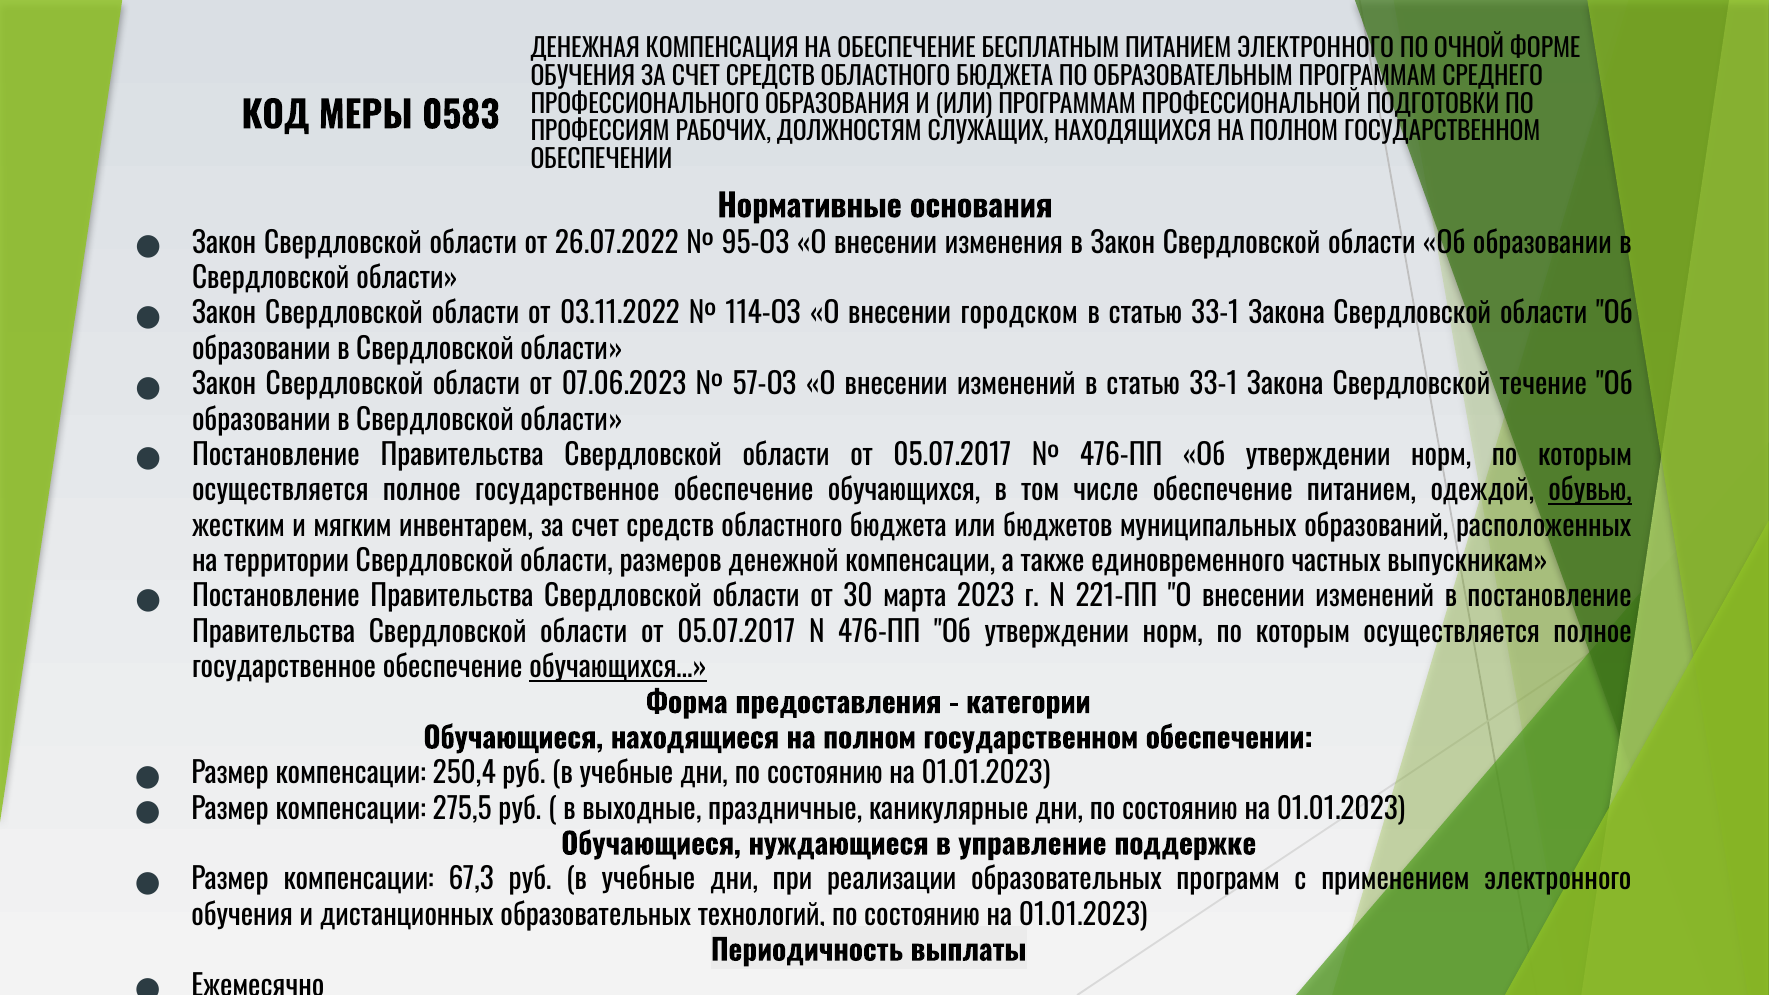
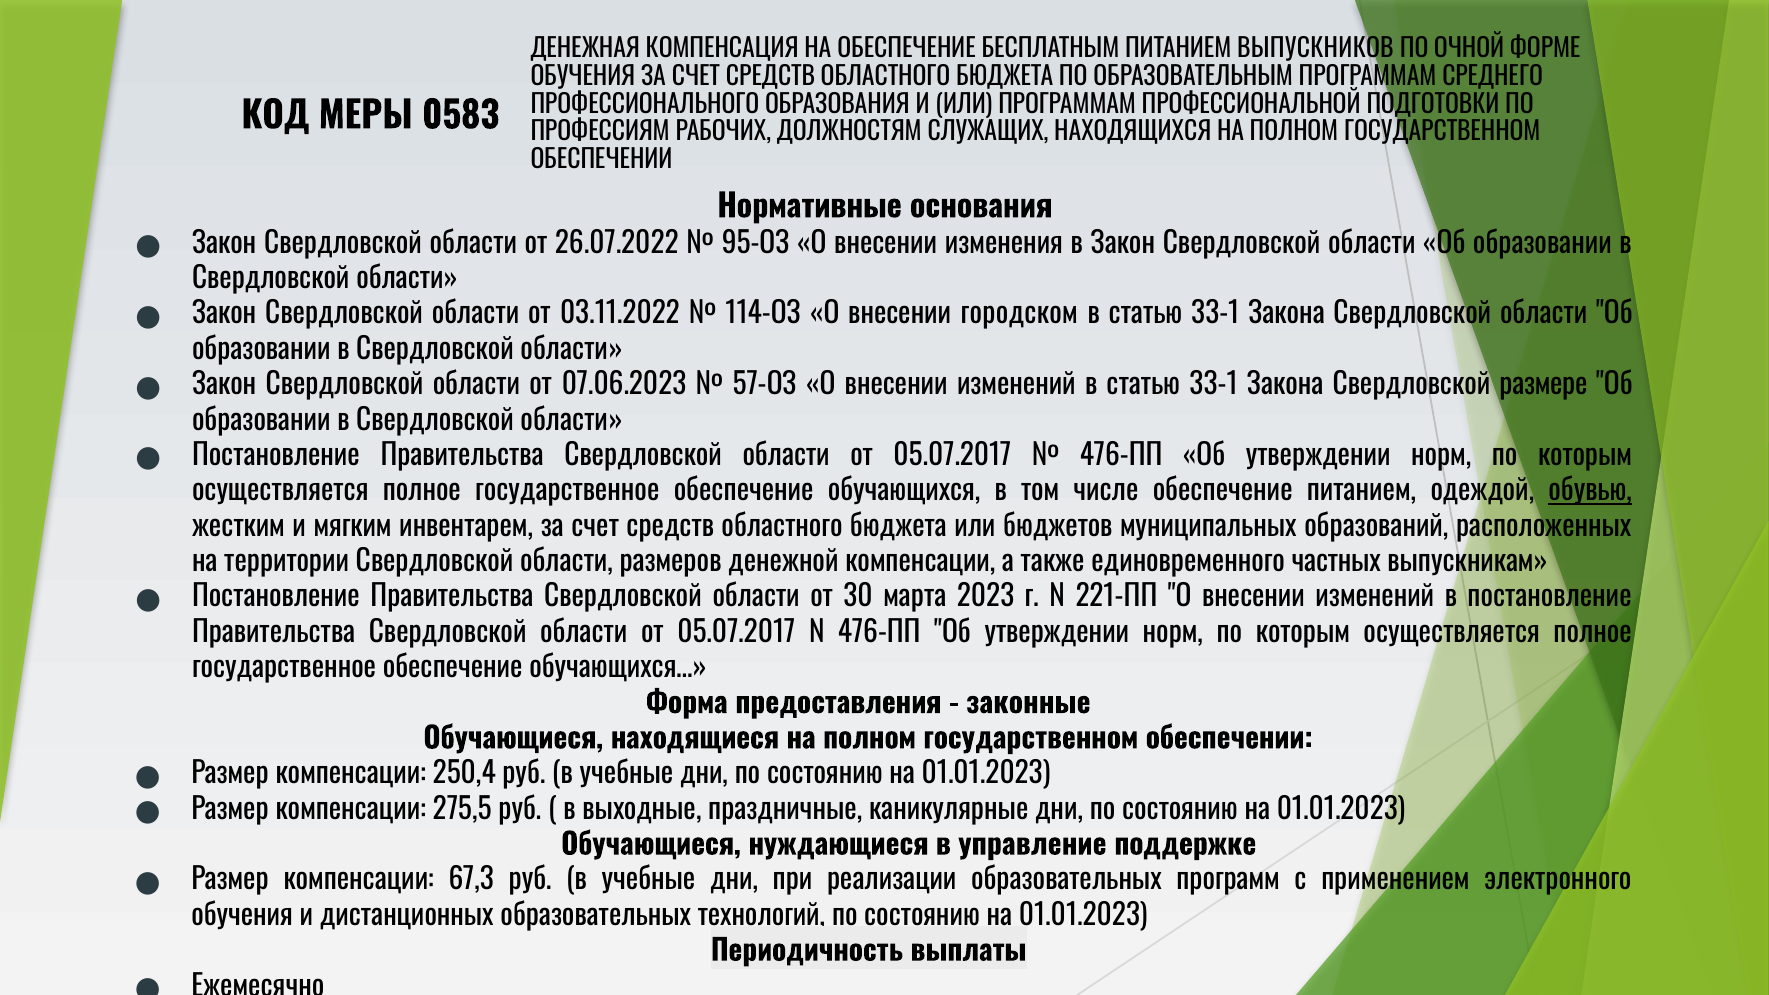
ПИТАНИЕМ ЭЛЕКТРОННОГО: ЭЛЕКТРОННОГО -> ВЫПУСКНИКОВ (1315, 49)
течение: течение -> размере (1543, 385)
обучающихся… underline: present -> none (618, 668)
категории: категории -> законные (1028, 703)
